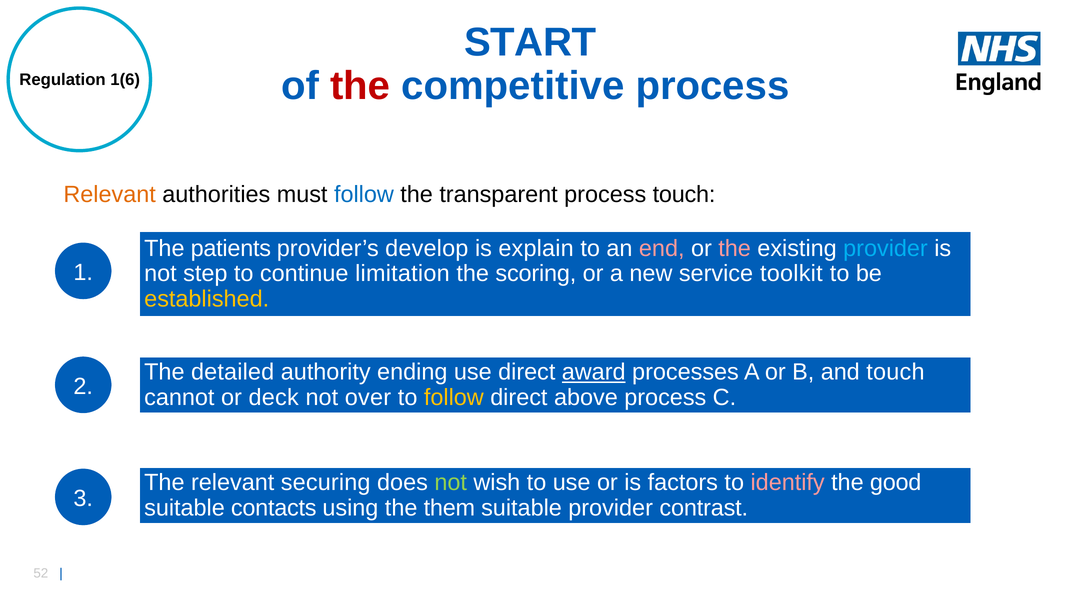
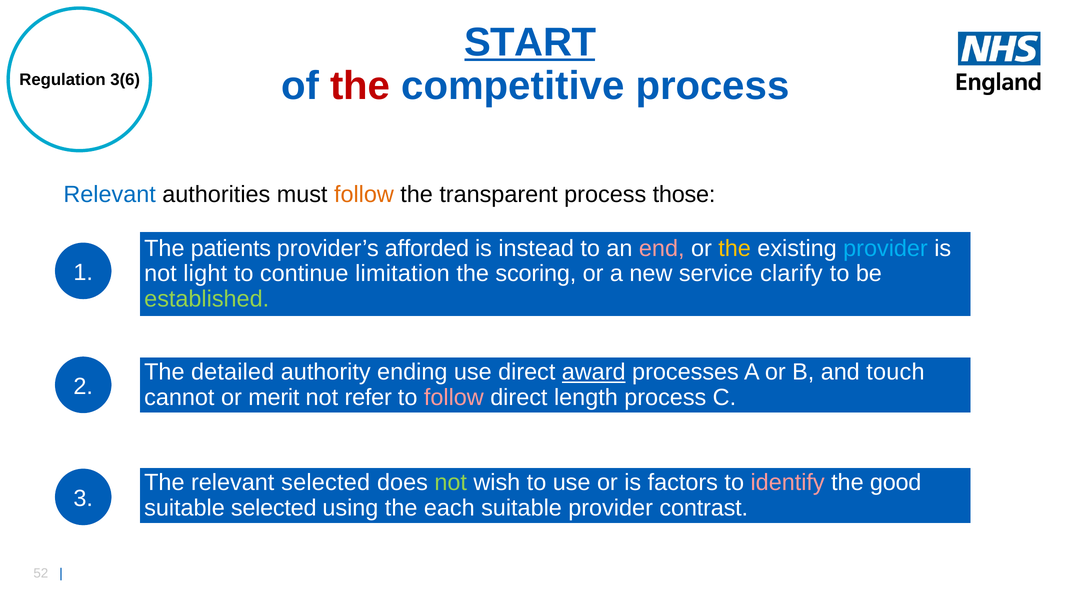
START underline: none -> present (530, 42)
1(6: 1(6 -> 3(6 (125, 79)
Relevant colour: orange -> blue (110, 194)
follow colour: blue -> orange (364, 194)
process touch: touch -> those (684, 194)
develop: develop -> afforded (427, 248)
explain: explain -> instead (536, 248)
the colour: pink -> yellow (735, 248)
step: step -> light (205, 273)
toolkit: toolkit -> clarify (791, 273)
established colour: yellow -> light green (207, 299)
deck: deck -> merit (274, 397)
over: over -> refer (368, 397)
follow colour: yellow -> pink (454, 397)
above: above -> length (586, 397)
relevant securing: securing -> selected (326, 482)
suitable contacts: contacts -> selected (274, 507)
them: them -> each (449, 507)
